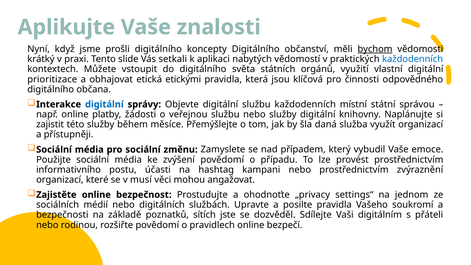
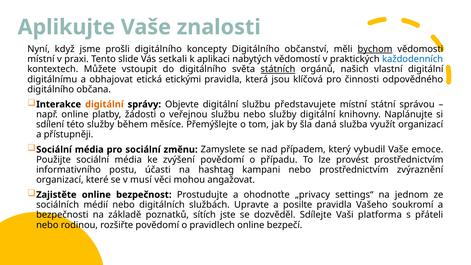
krátký: krátký -> místní (41, 59)
státních underline: none -> present (278, 69)
využití: využití -> našich (355, 69)
prioritizace: prioritizace -> digitálnímu (52, 79)
digitální colour: blue -> orange (104, 104)
službu každodenních: každodenních -> představujete (305, 104)
zajistit: zajistit -> sdílení (50, 124)
digitálním: digitálním -> platforma (380, 215)
